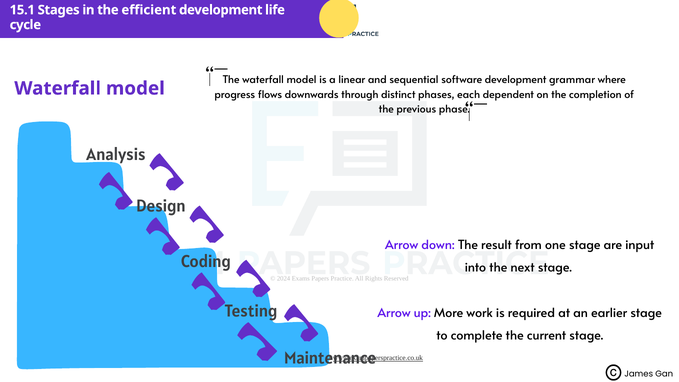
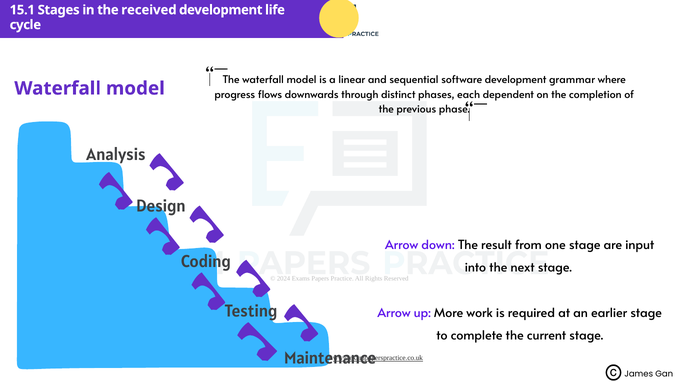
efficient: efficient -> received (149, 10)
